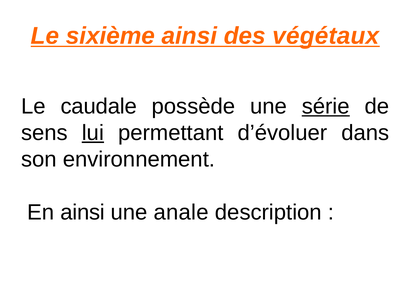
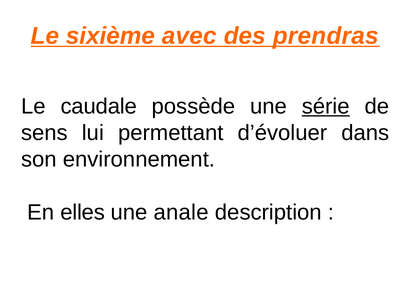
sixième ainsi: ainsi -> avec (189, 36)
végétaux: végétaux -> prendras (326, 36)
lui underline: present -> none (93, 133)
En ainsi: ainsi -> elles (83, 213)
